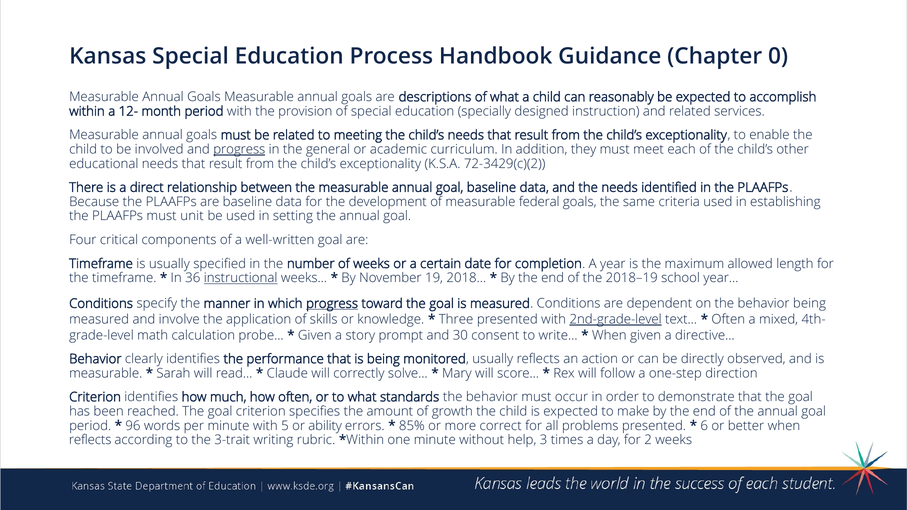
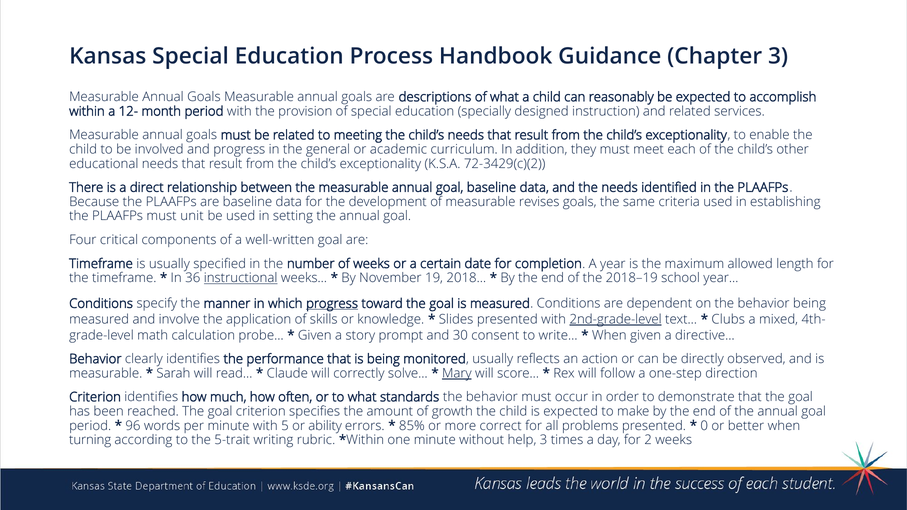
Chapter 0: 0 -> 3 (778, 56)
progress underline: present -> none (239, 149)
federal: federal -> revises (539, 202)
Three: Three -> Slides (456, 320)
Often: Often -> Clubs (728, 320)
Mary underline: none -> present (457, 373)
6: 6 -> 0 (704, 426)
reflects: reflects -> turning (90, 440)
3-trait: 3-trait -> 5-trait (232, 440)
